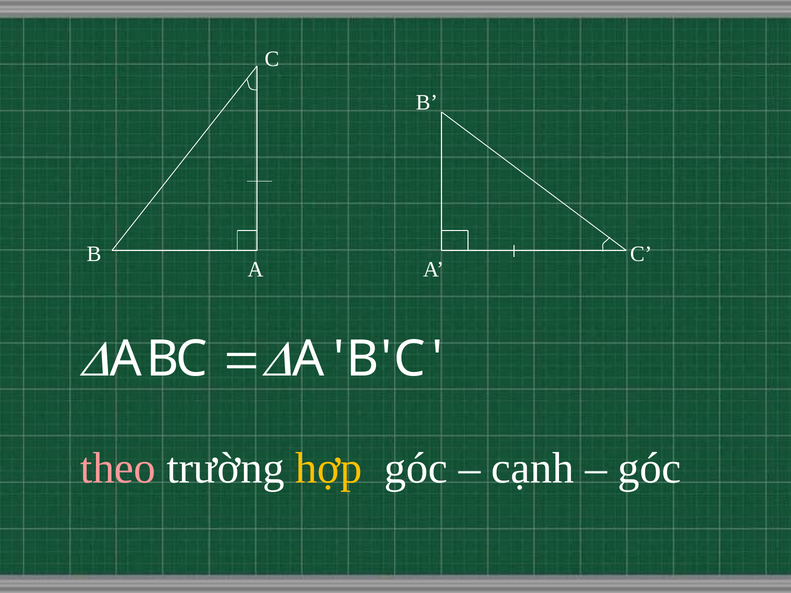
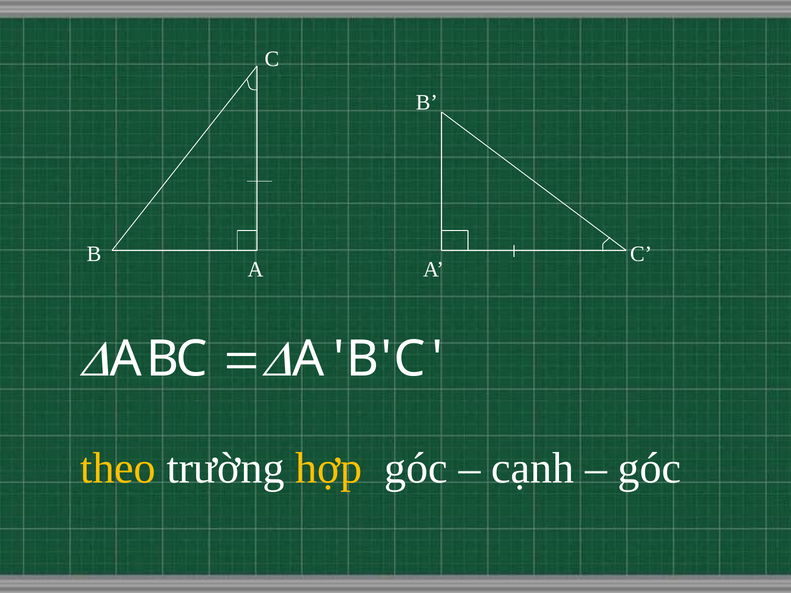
theo colour: pink -> yellow (118, 468)
